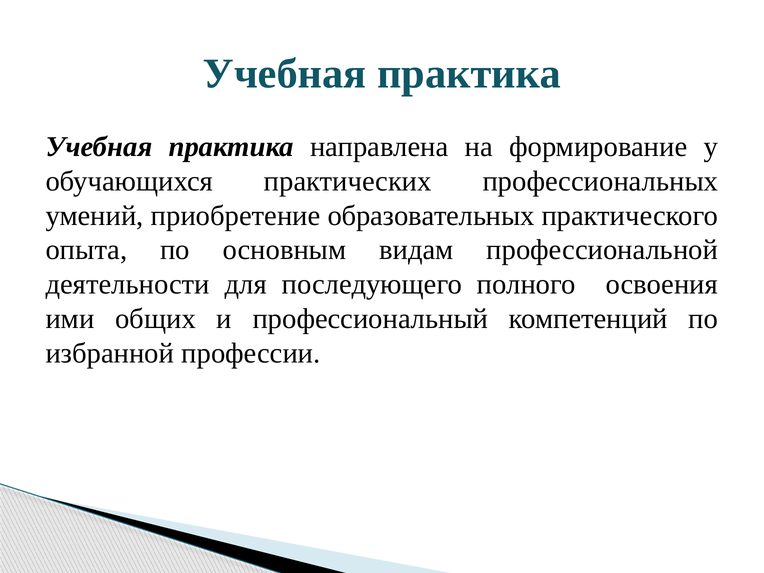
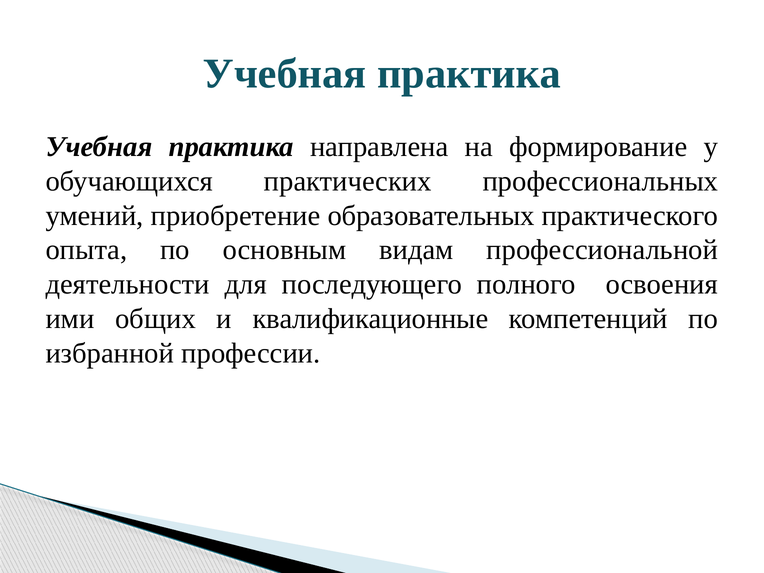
профессиональный: профессиональный -> квалификационные (370, 319)
